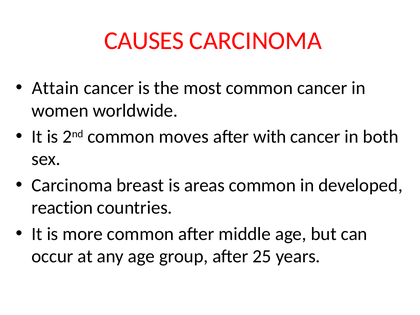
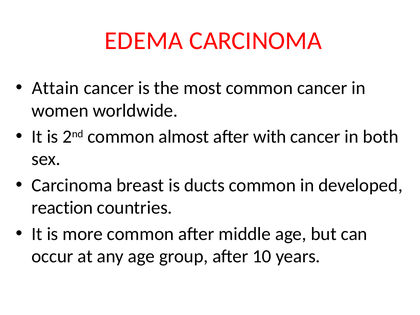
CAUSES: CAUSES -> EDEMA (144, 41)
moves: moves -> almost (184, 137)
areas: areas -> ducts (204, 185)
25: 25 -> 10 (262, 256)
